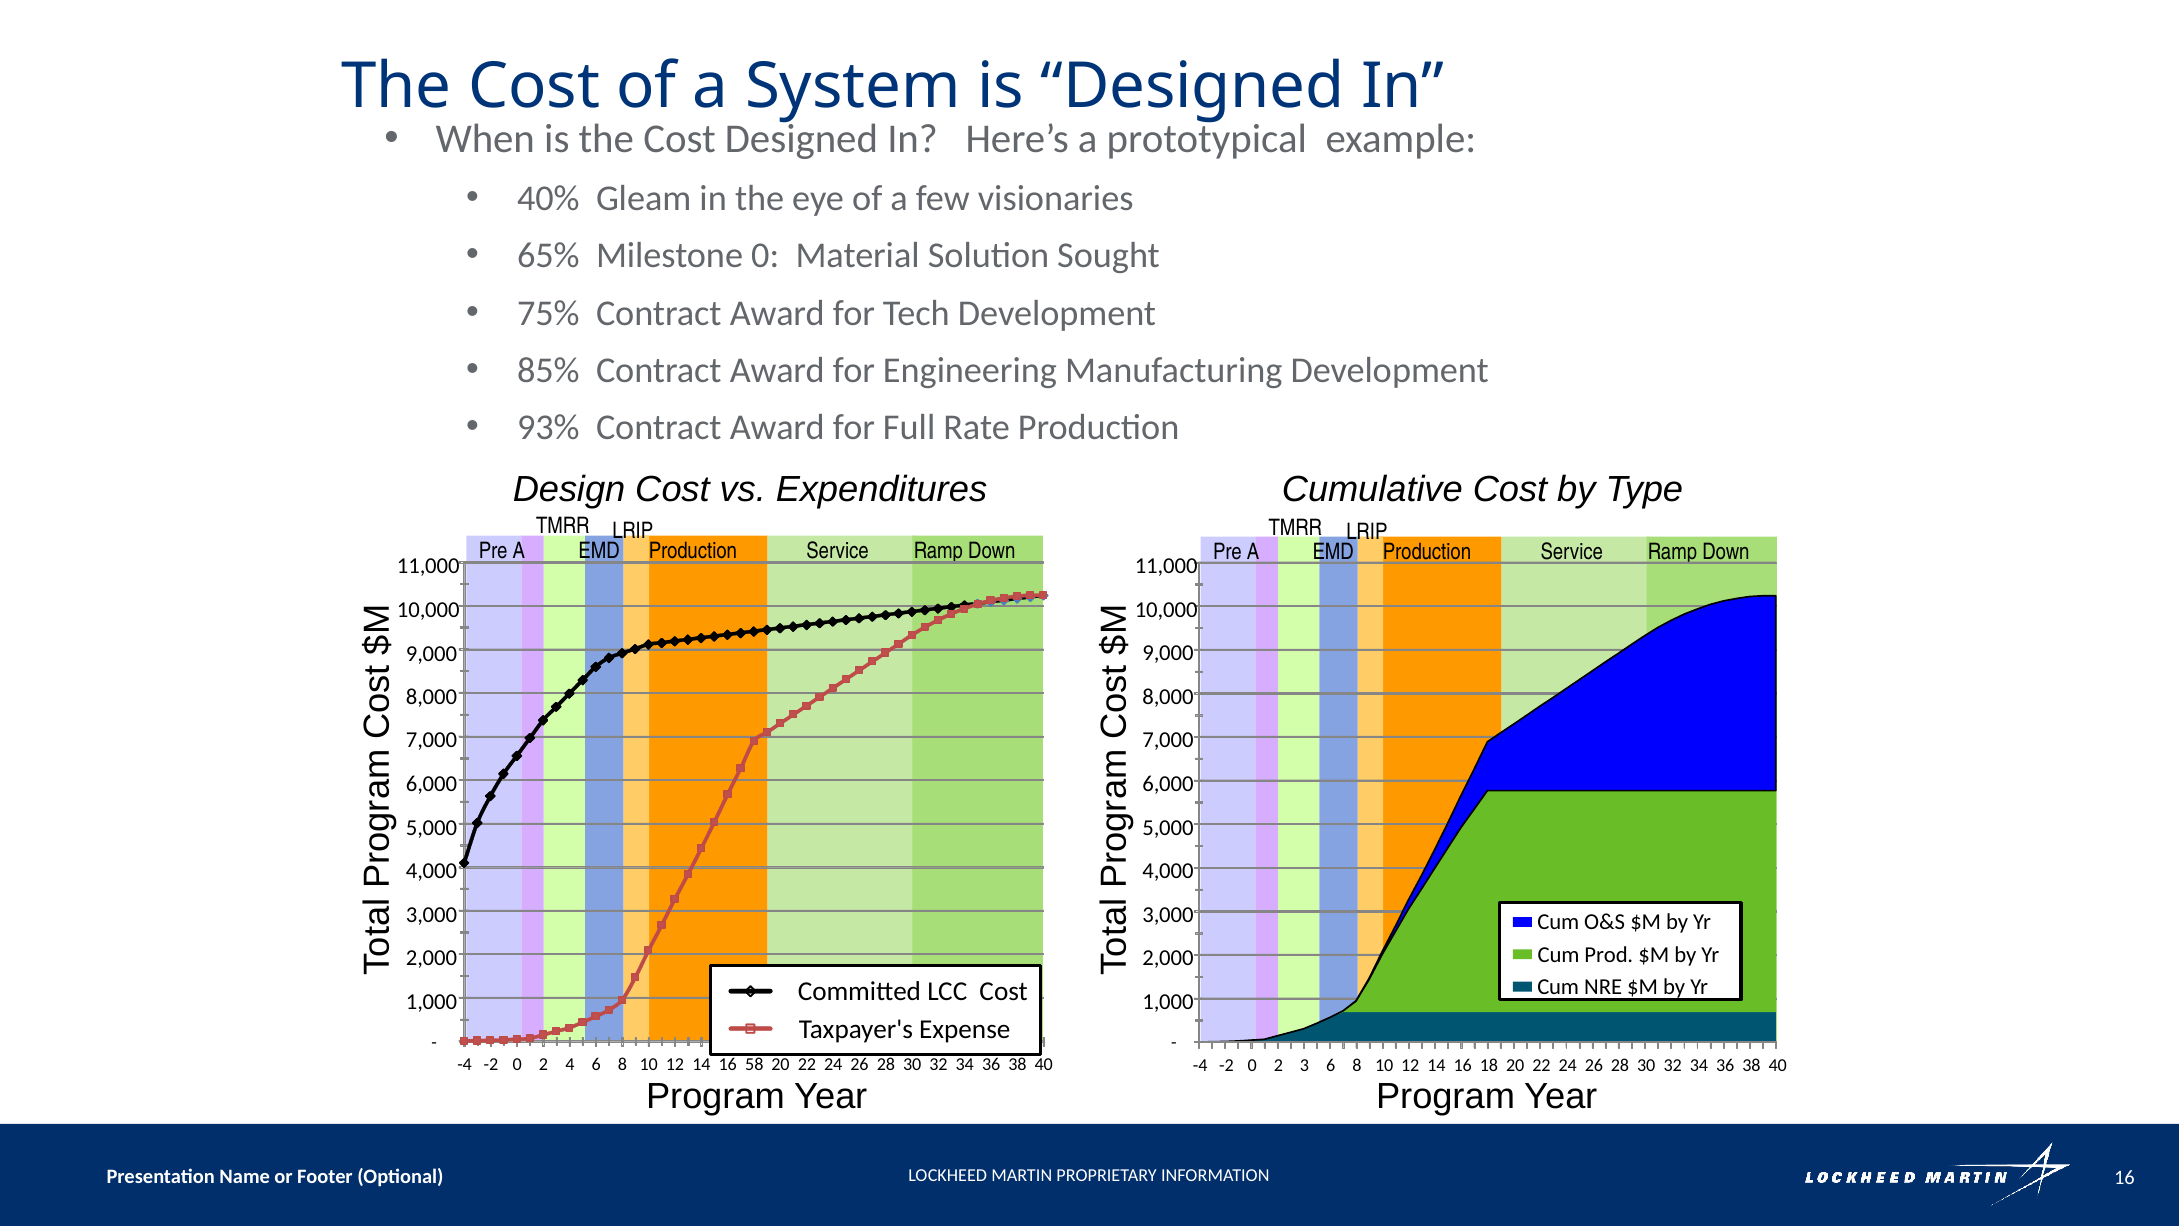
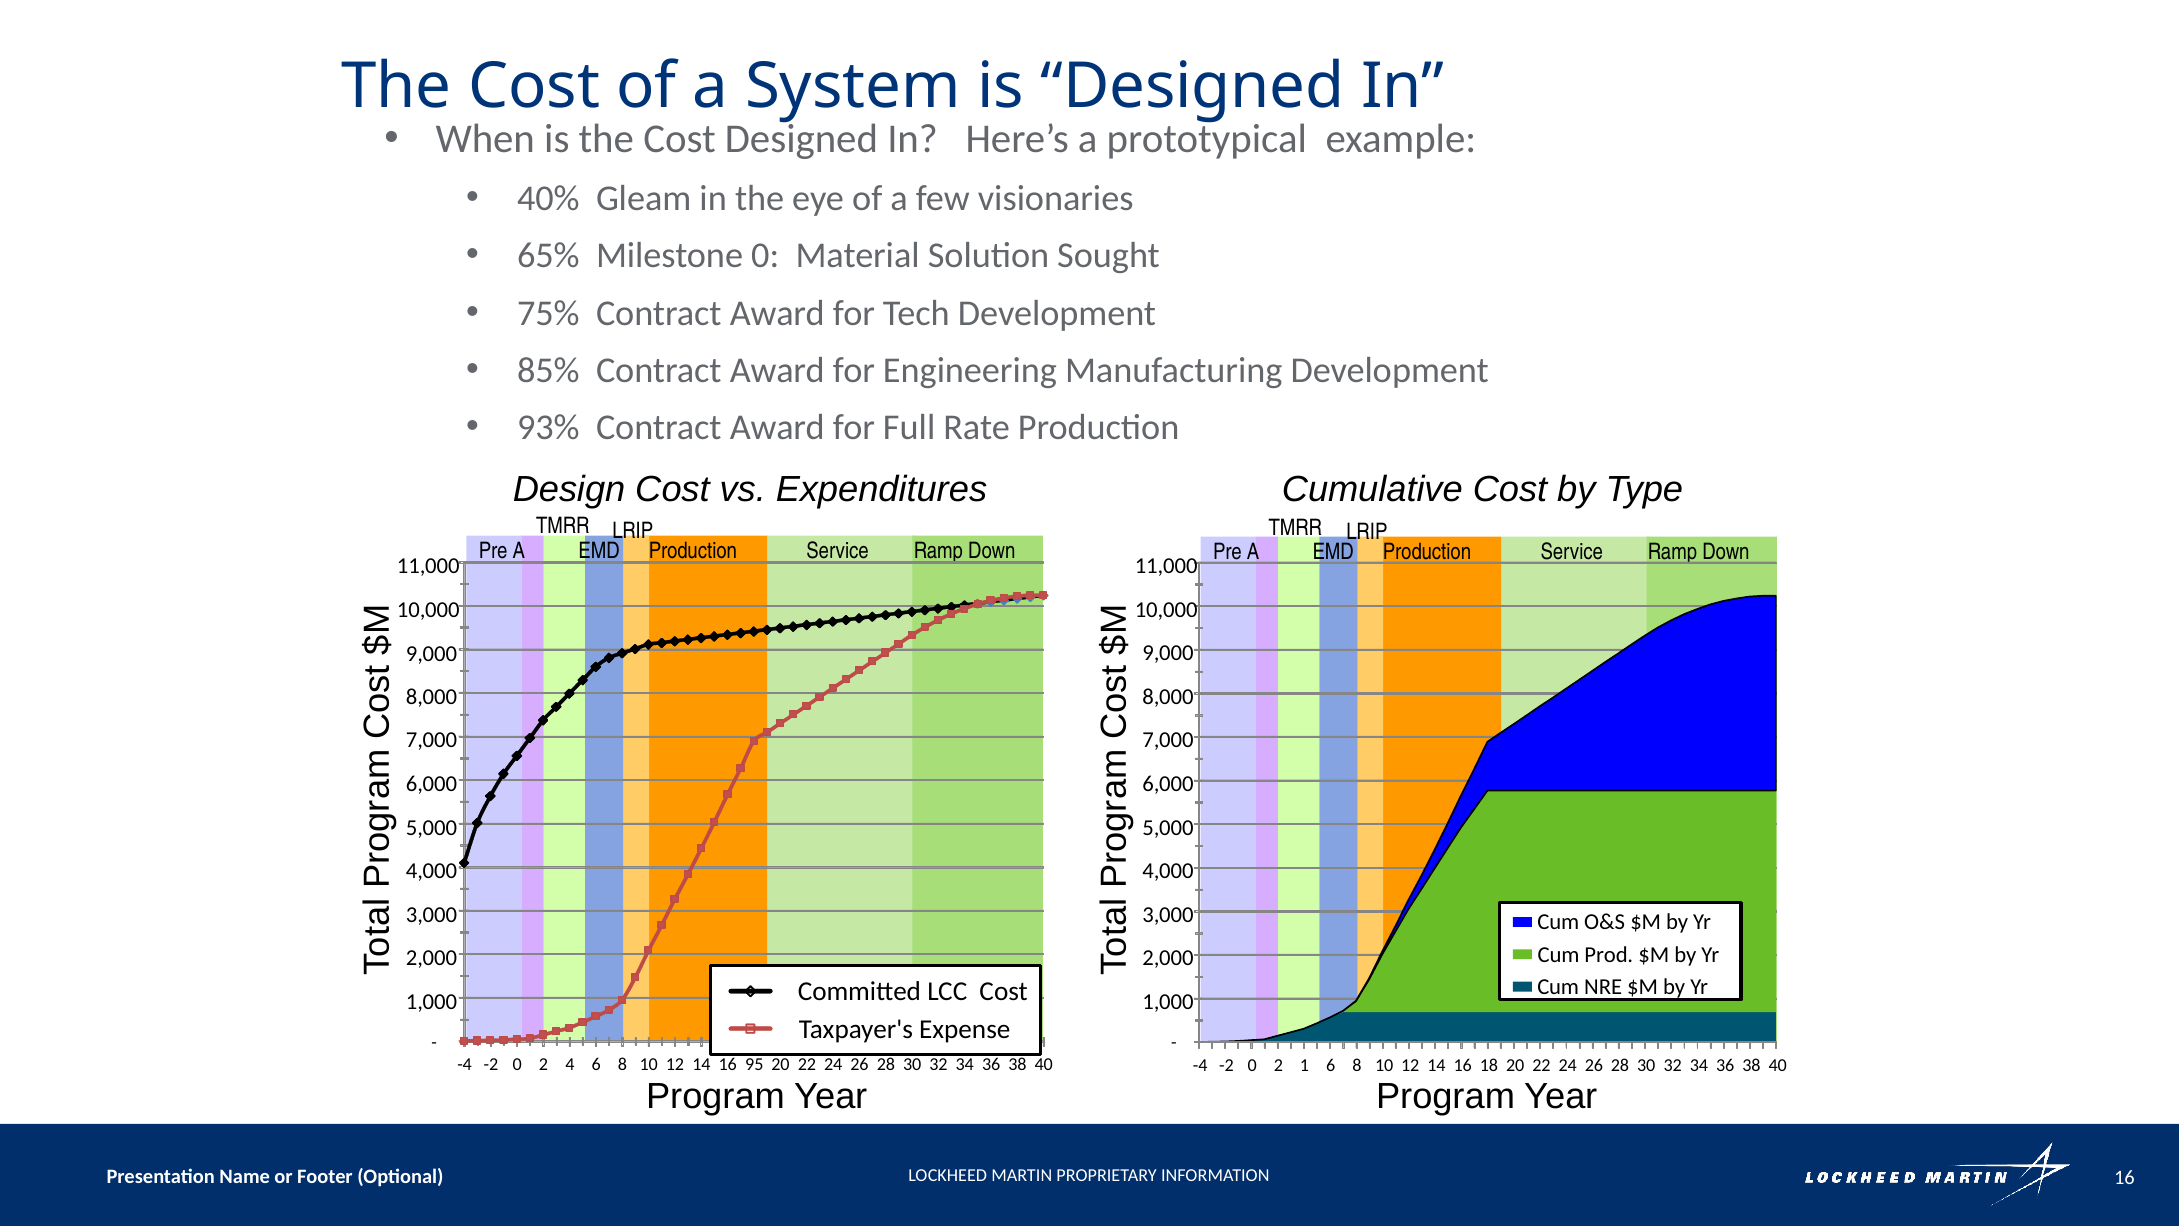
58: 58 -> 95 (754, 1064)
3: 3 -> 1 (1304, 1066)
